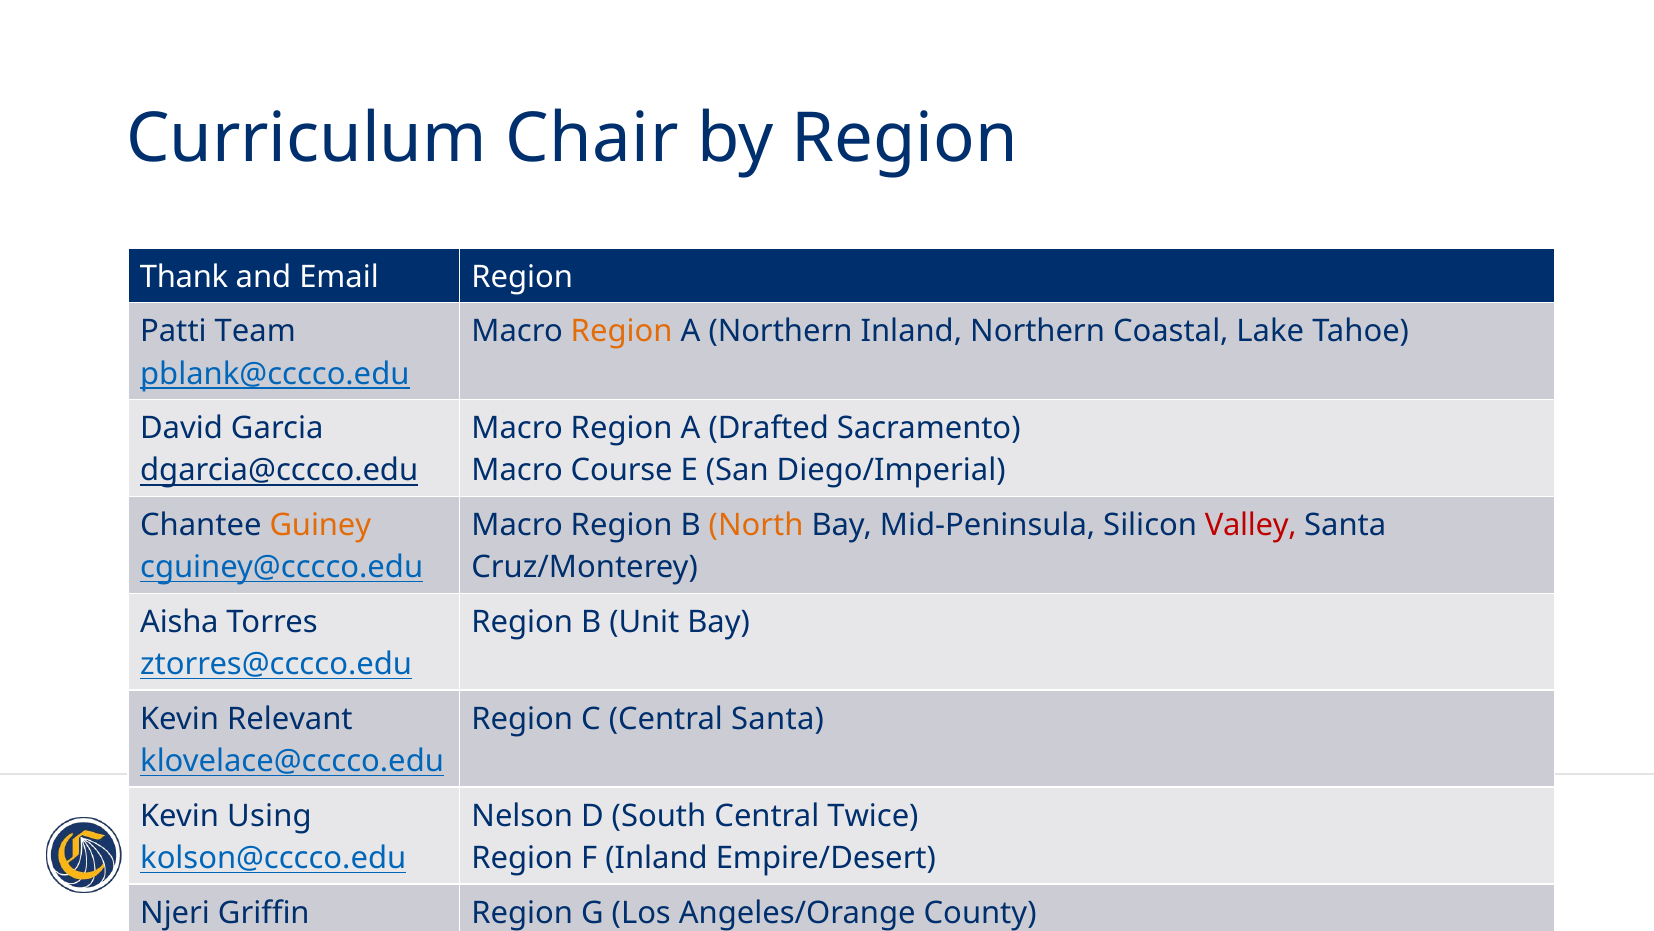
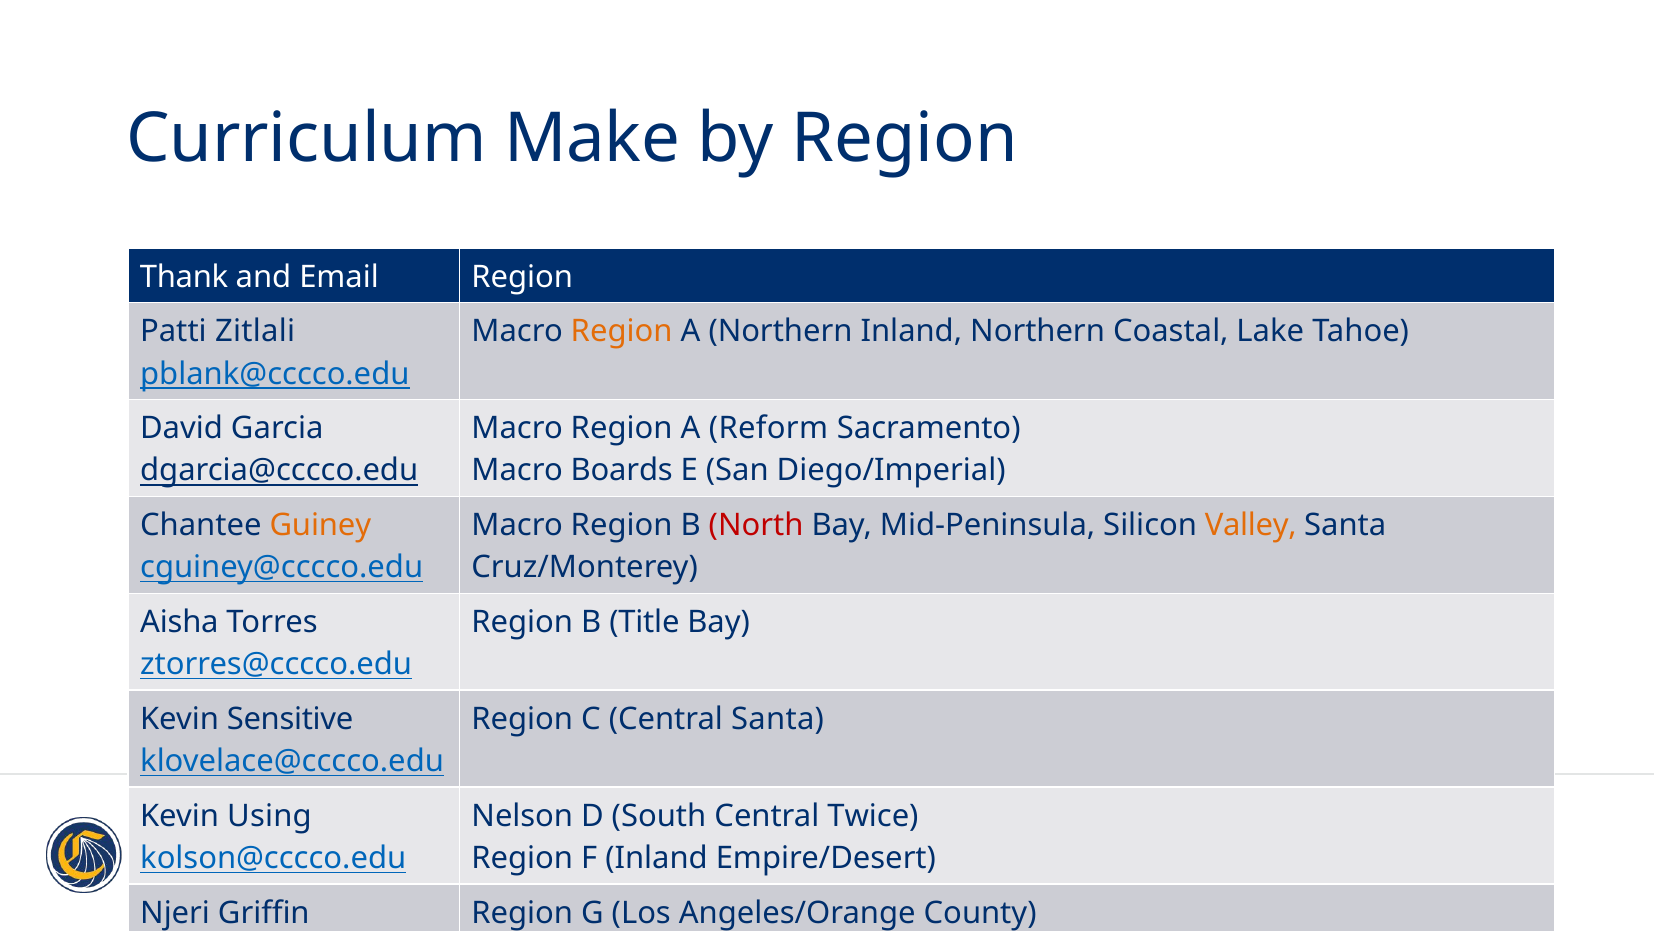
Chair: Chair -> Make (592, 139)
Team: Team -> Zitlali (255, 331)
Drafted: Drafted -> Reform (769, 428)
Course: Course -> Boards (622, 470)
North colour: orange -> red (756, 525)
Valley colour: red -> orange (1251, 525)
Unit: Unit -> Title (644, 622)
Relevant: Relevant -> Sensitive (290, 719)
